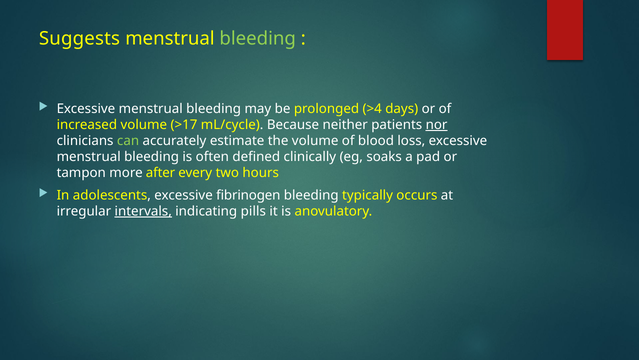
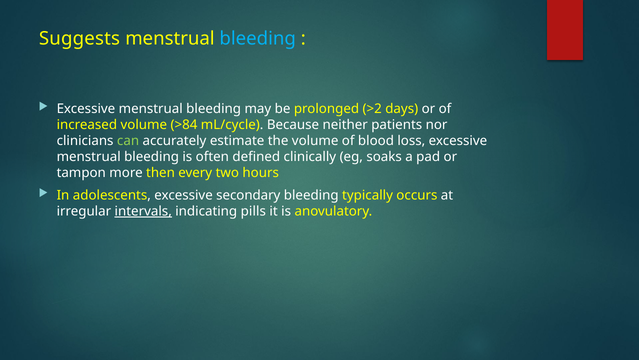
bleeding colour: light green -> light blue (258, 39)
>4: >4 -> >2 (372, 108)
>17: >17 -> >84 (184, 124)
nor underline: present -> none (437, 124)
after: after -> then (160, 172)
fibrinogen: fibrinogen -> secondary (248, 195)
